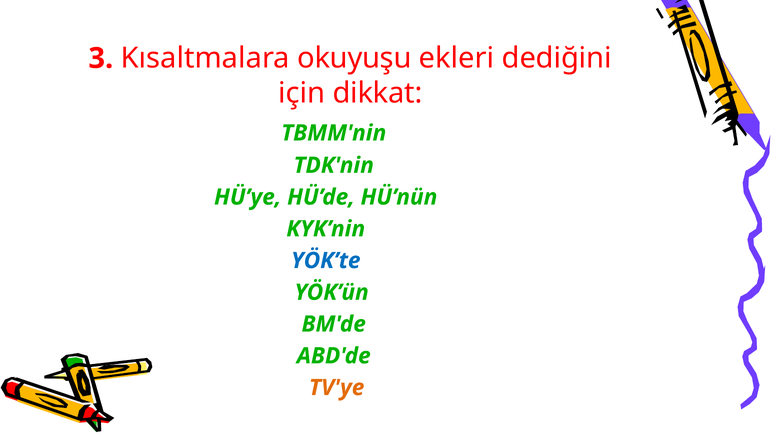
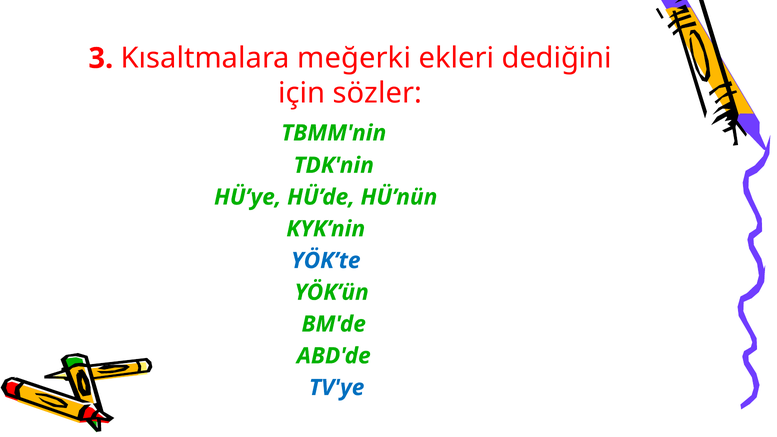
okuyuşu: okuyuşu -> meğerki (354, 58)
dikkat: dikkat -> sözler (377, 93)
TV'ye colour: orange -> blue (337, 388)
